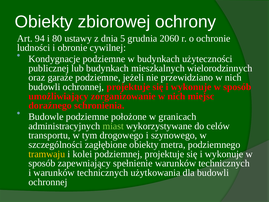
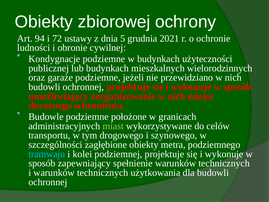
80: 80 -> 72 (57, 38)
2060: 2060 -> 2021 (169, 38)
tramwaju colour: yellow -> light blue (47, 154)
